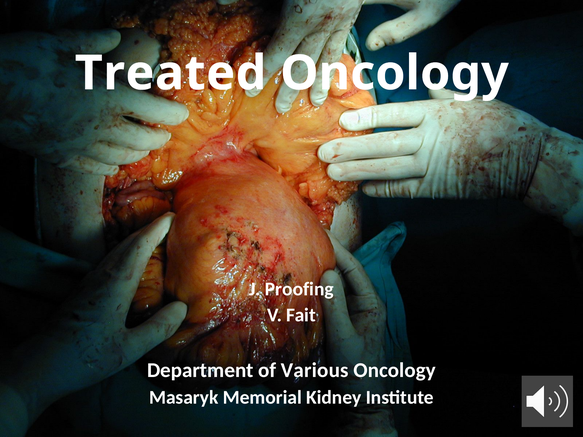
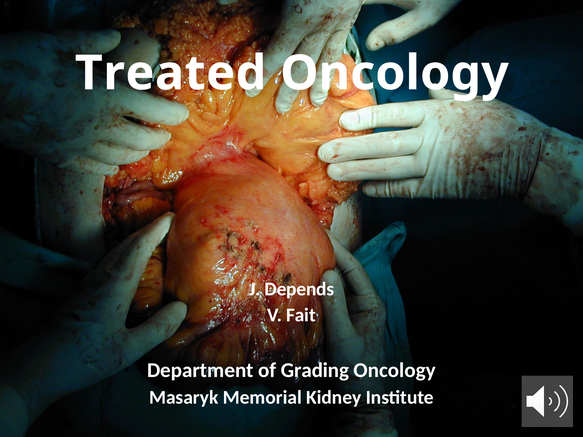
Proofing: Proofing -> Depends (299, 289)
Various: Various -> Grading (315, 371)
